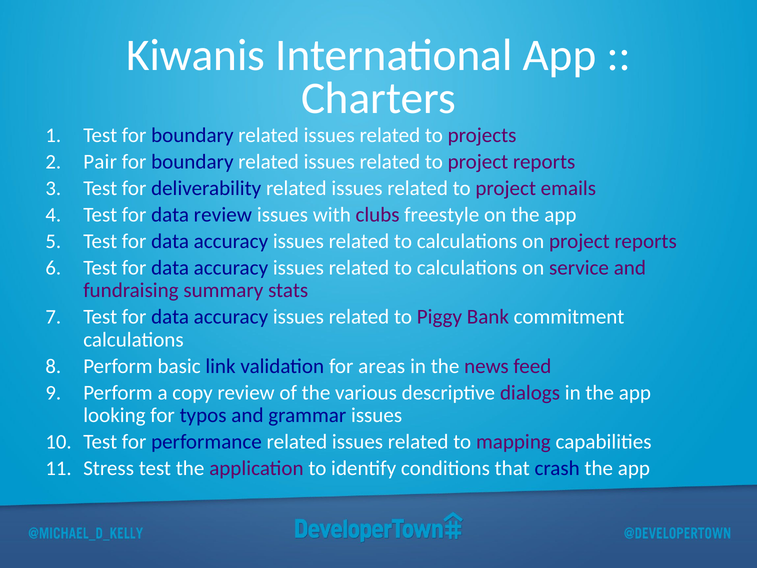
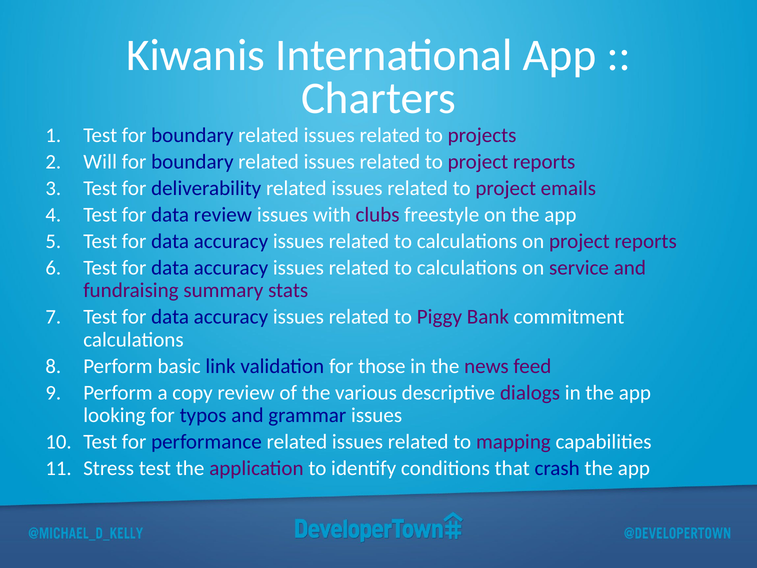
Pair: Pair -> Will (100, 162)
areas: areas -> those (382, 366)
